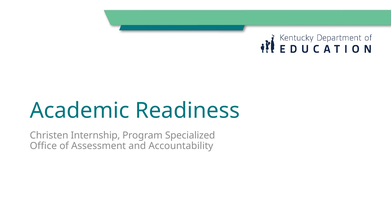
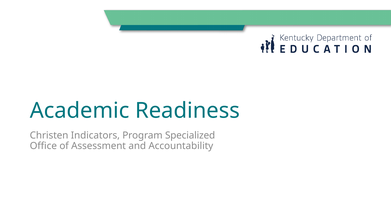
Internship: Internship -> Indicators (95, 135)
